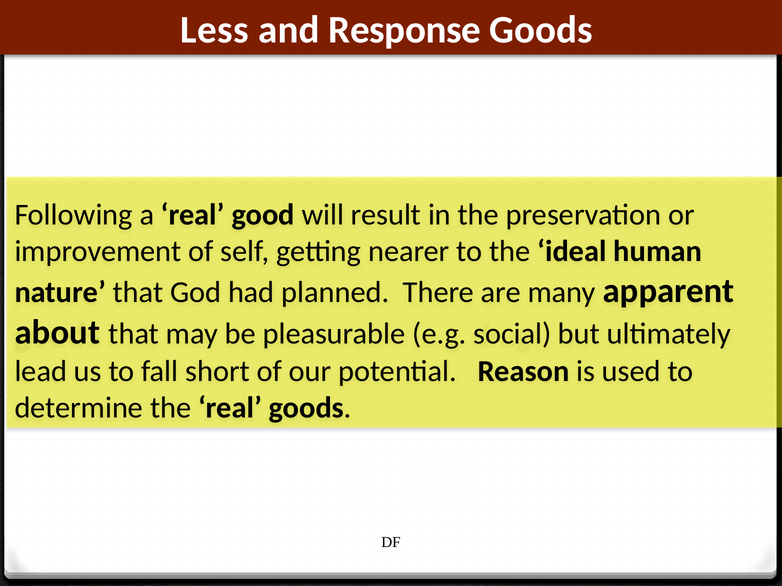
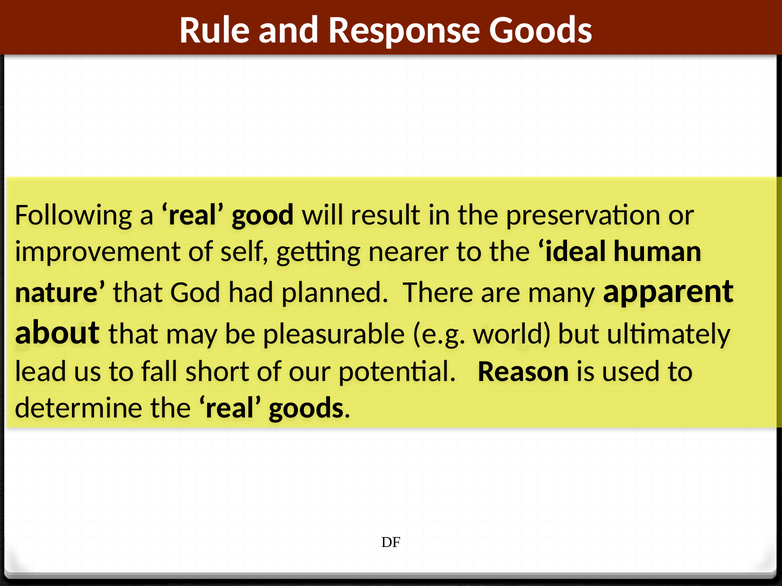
Less: Less -> Rule (215, 30)
social: social -> world (512, 334)
